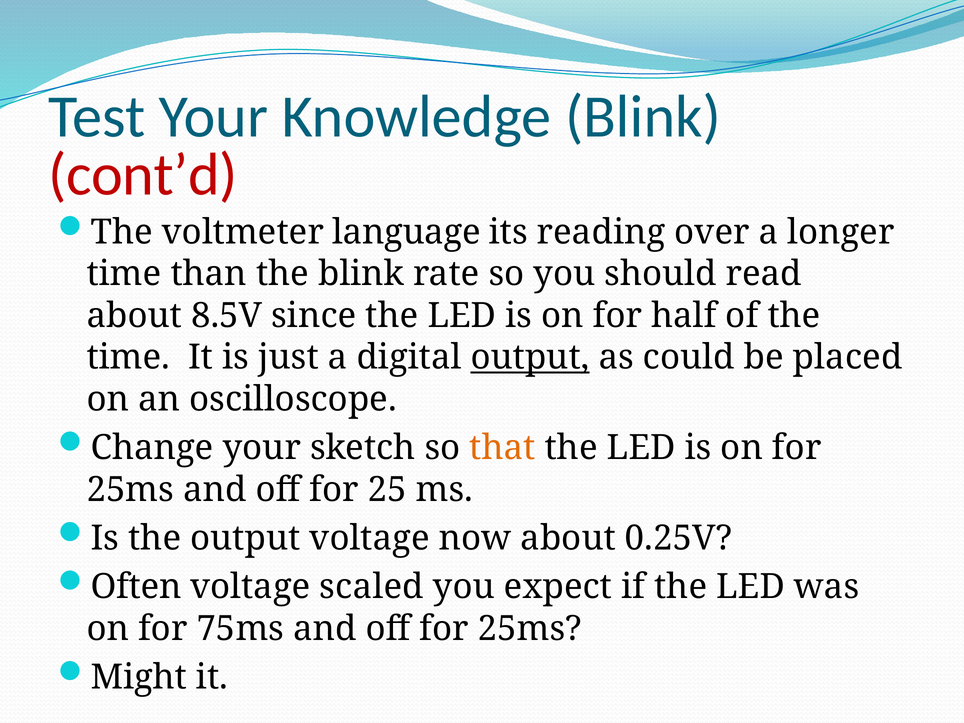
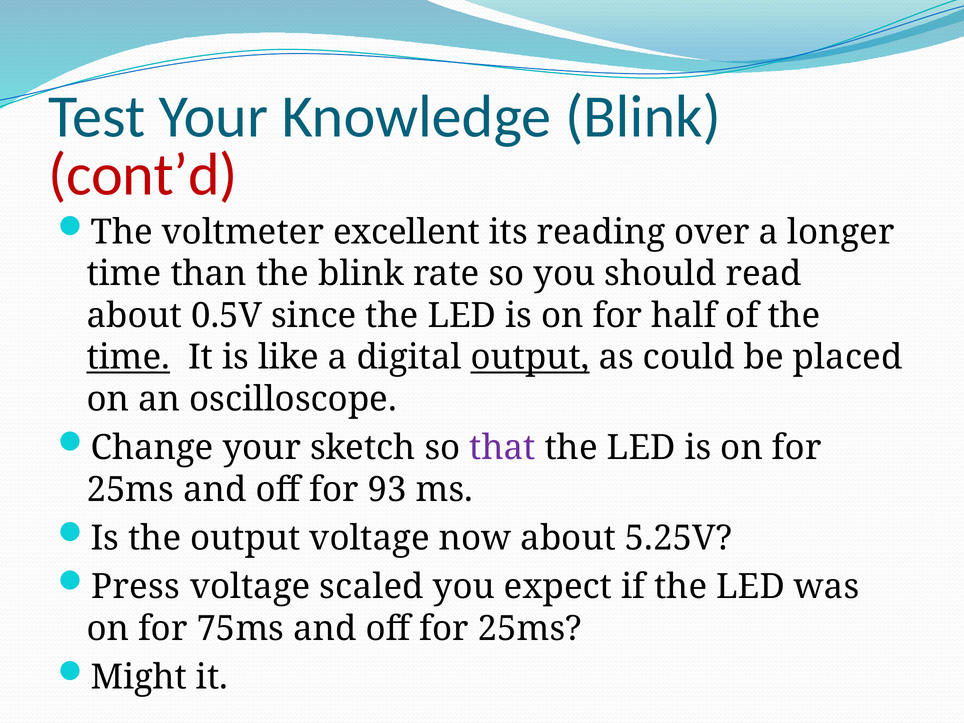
language: language -> excellent (407, 232)
8.5V: 8.5V -> 0.5V (227, 316)
time underline: none -> present (128, 357)
just: just -> like (289, 357)
that colour: orange -> purple (503, 448)
25: 25 -> 93 (387, 490)
0.25V: 0.25V -> 5.25V (678, 538)
Often: Often -> Press (136, 587)
